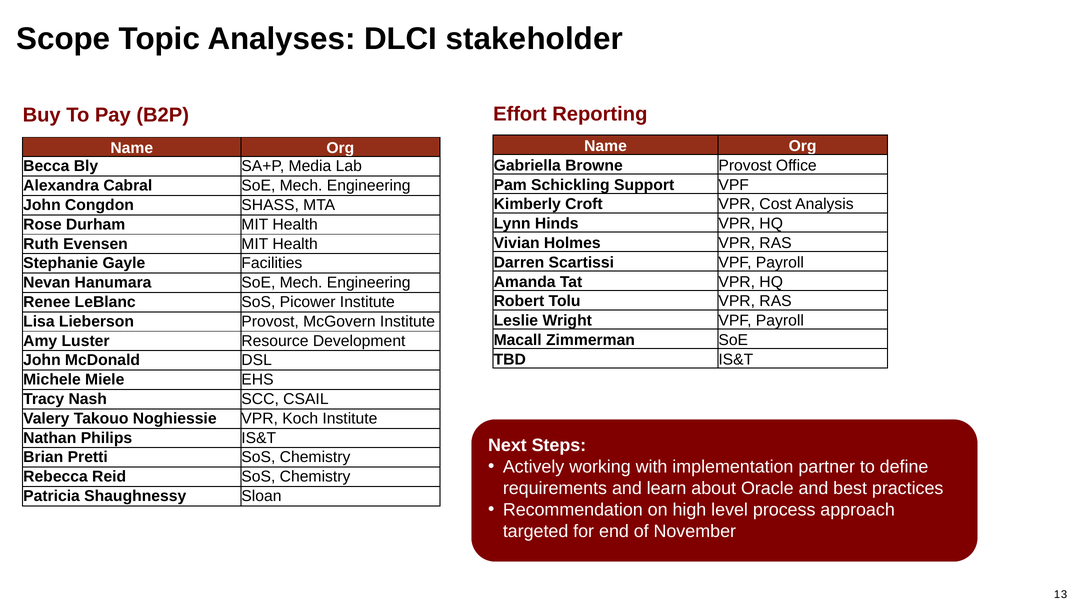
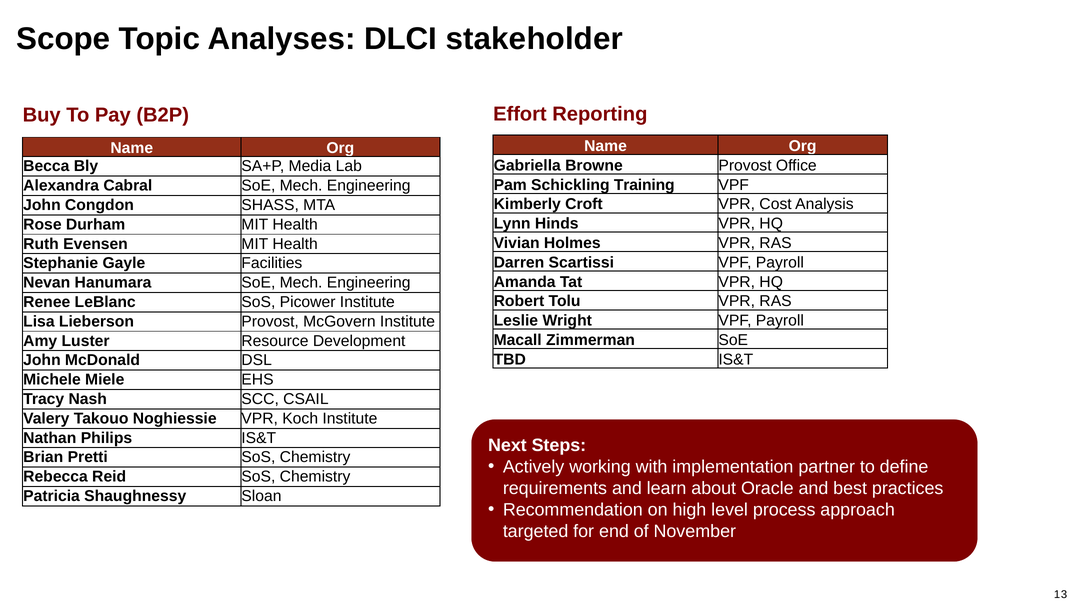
Support: Support -> Training (644, 185)
